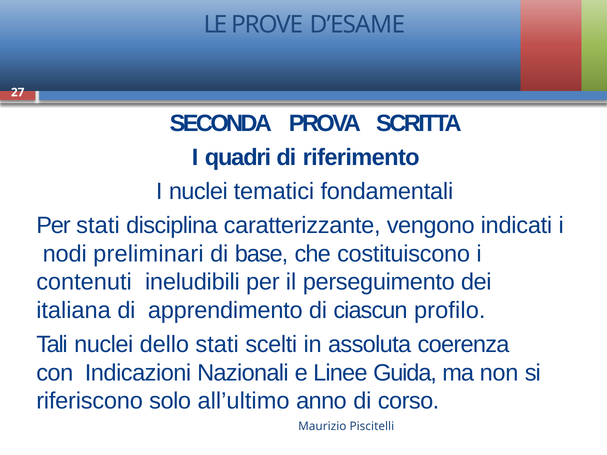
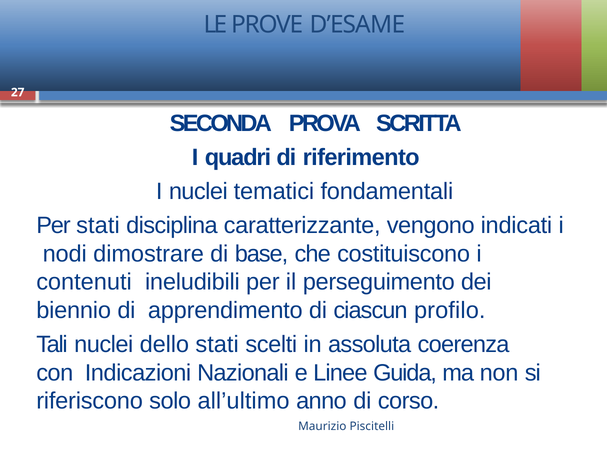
preliminari: preliminari -> dimostrare (149, 254)
italiana: italiana -> biennio (74, 311)
